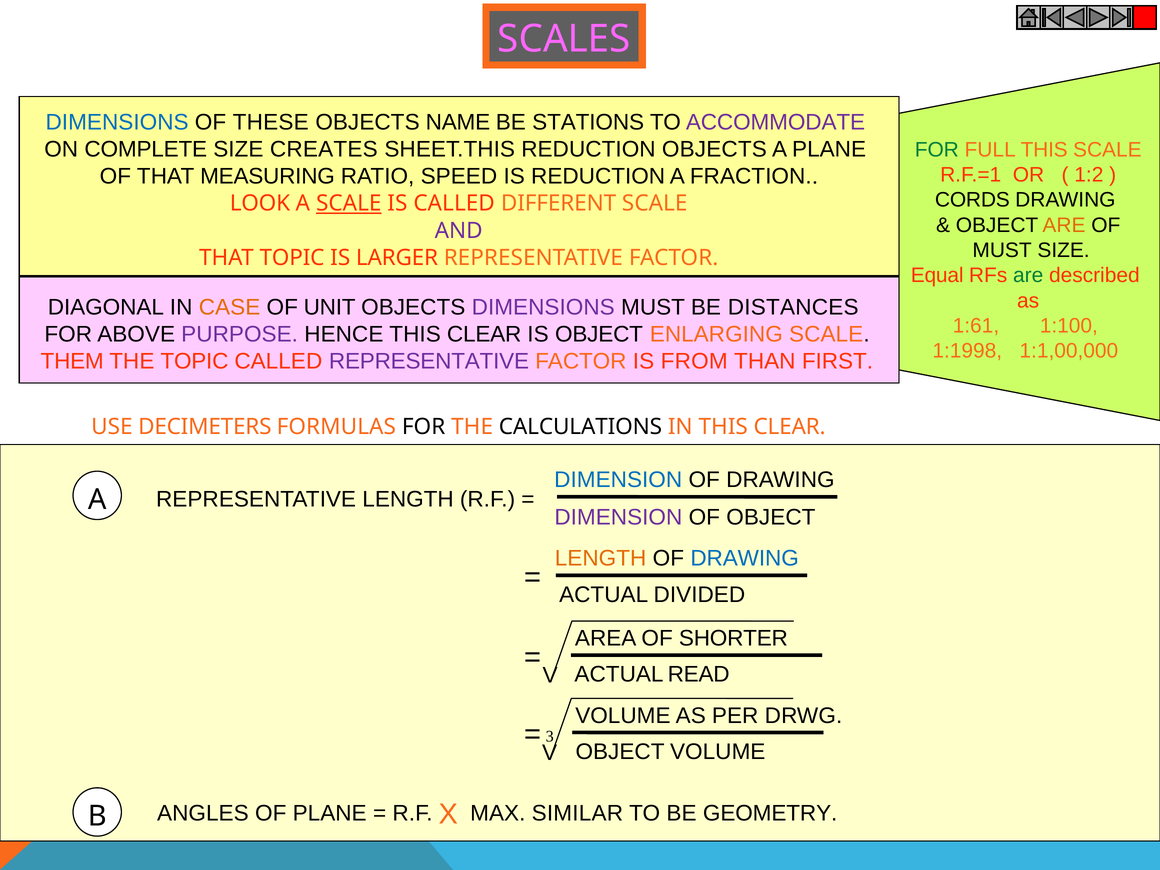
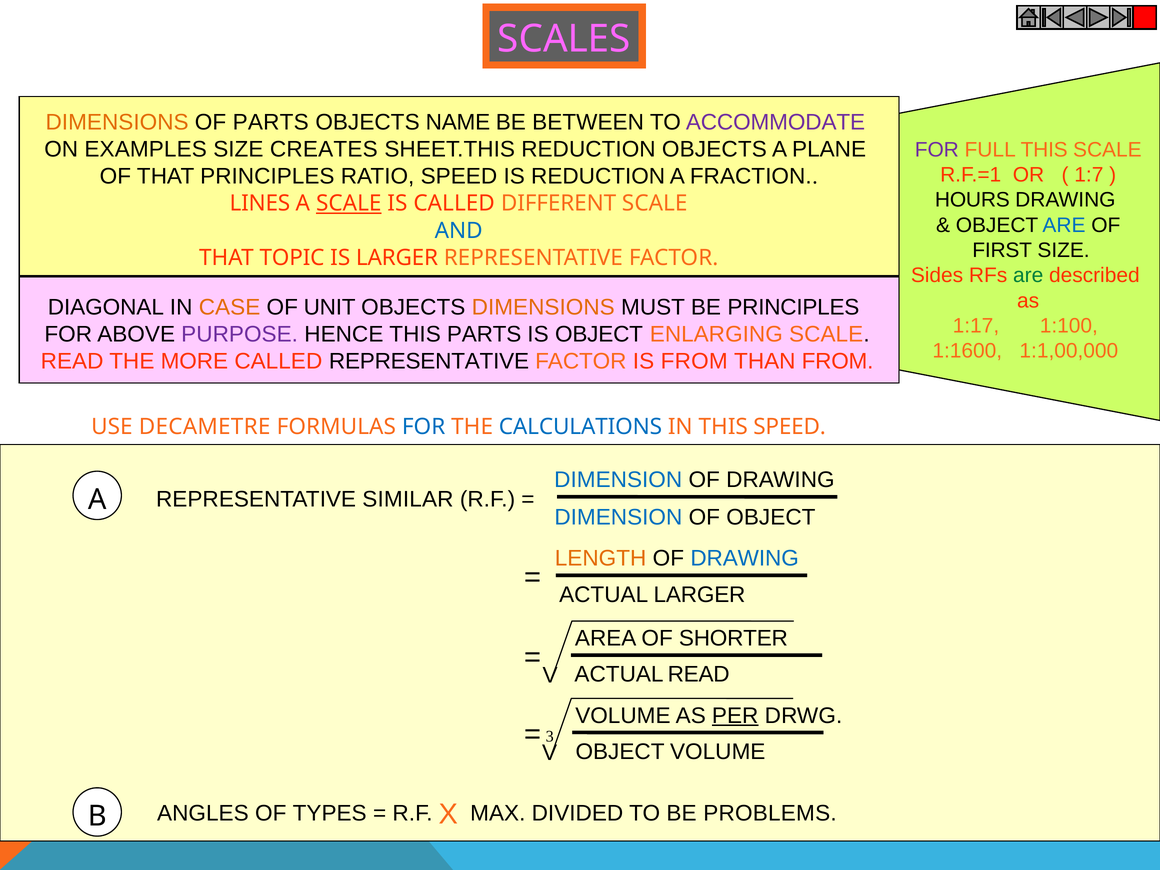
DIMENSIONS colour: blue -> orange (117, 122)
OF THESE: THESE -> PARTS (271, 122)
STATIONS: STATIONS -> BETWEEN (588, 122)
COMPLETE: COMPLETE -> EXAMPLES (146, 149)
FOR colour: green -> purple (937, 150)
1:2: 1:2 -> 1:7 (1089, 175)
THAT MEASURING: MEASURING -> PRINCIPLES (267, 176)
CORDS: CORDS -> HOURS (972, 200)
LOOK: LOOK -> LINES (260, 204)
ARE colour: orange -> blue (1064, 225)
AND colour: purple -> blue (459, 231)
MUST: MUST -> FIRST (1002, 250)
Equal: Equal -> Sides (937, 275)
DIMENSIONS colour: purple -> orange (543, 307)
BE DISTANCES: DISTANCES -> PRINCIPLES (793, 307)
1:61: 1:61 -> 1:17 (976, 326)
HENCE THIS CLEAR: CLEAR -> PARTS (484, 334)
1:1998: 1:1998 -> 1:1600 (967, 351)
THEM: THEM -> READ (72, 361)
THE TOPIC: TOPIC -> MORE (194, 361)
REPRESENTATIVE colour: purple -> black (429, 361)
THAN FIRST: FIRST -> FROM (838, 361)
DECIMETERS: DECIMETERS -> DECAMETRE (205, 427)
FOR colour: black -> blue (424, 427)
CALCULATIONS colour: black -> blue (580, 427)
IN THIS CLEAR: CLEAR -> SPEED (790, 427)
REPRESENTATIVE LENGTH: LENGTH -> SIMILAR (408, 499)
DIMENSION colour: purple -> blue (618, 517)
ACTUAL DIVIDED: DIVIDED -> LARGER (700, 595)
PER underline: none -> present (735, 716)
OF PLANE: PLANE -> TYPES (330, 814)
SIMILAR: SIMILAR -> DIVIDED (577, 814)
GEOMETRY: GEOMETRY -> PROBLEMS (770, 814)
